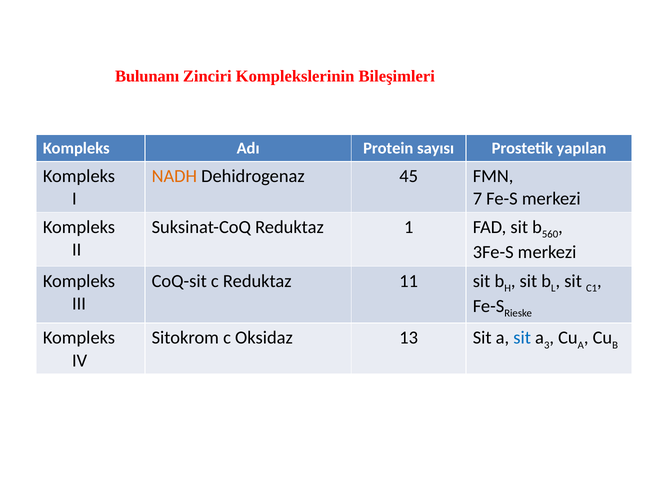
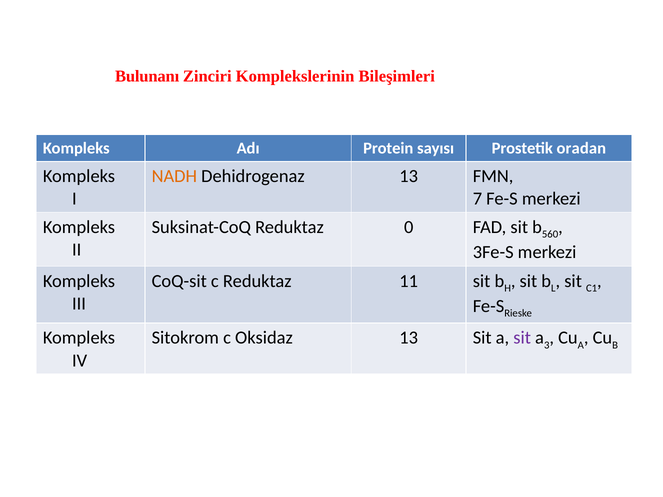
yapılan: yapılan -> oradan (581, 148)
Dehidrogenaz 45: 45 -> 13 (409, 176)
1: 1 -> 0 (409, 227)
sit colour: blue -> purple (522, 338)
